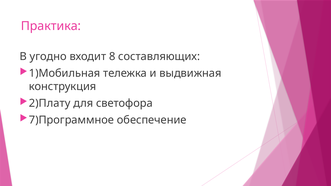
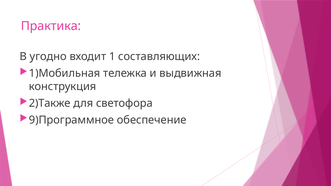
8: 8 -> 1 (112, 57)
2)Плату: 2)Плату -> 2)Также (50, 103)
7)Программное: 7)Программное -> 9)Программное (71, 120)
